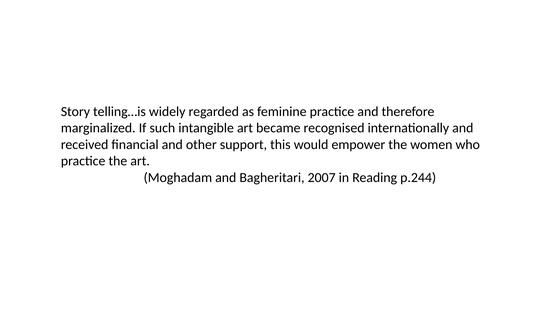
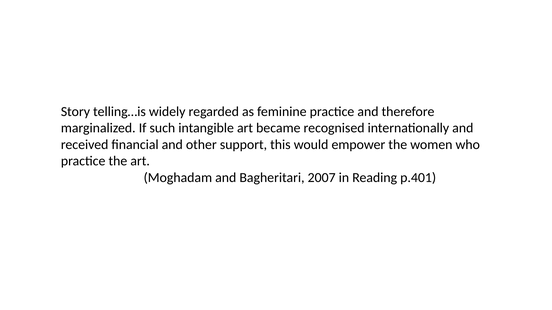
p.244: p.244 -> p.401 (418, 178)
